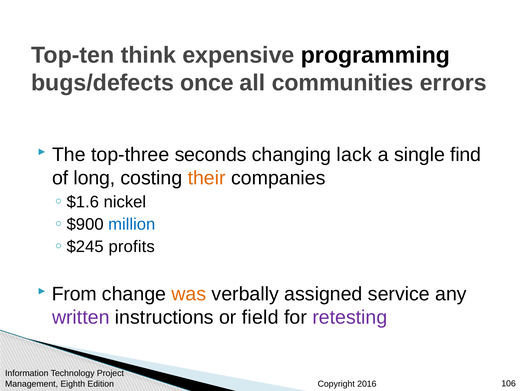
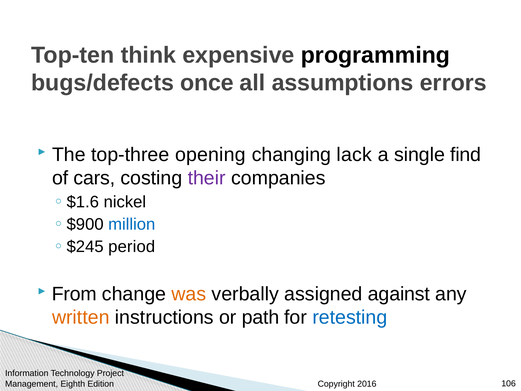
communities: communities -> assumptions (343, 83)
seconds: seconds -> opening (210, 155)
long: long -> cars (94, 178)
their colour: orange -> purple (207, 178)
profits: profits -> period (132, 247)
service: service -> against (399, 294)
written colour: purple -> orange (81, 317)
field: field -> path (260, 317)
retesting colour: purple -> blue (350, 317)
